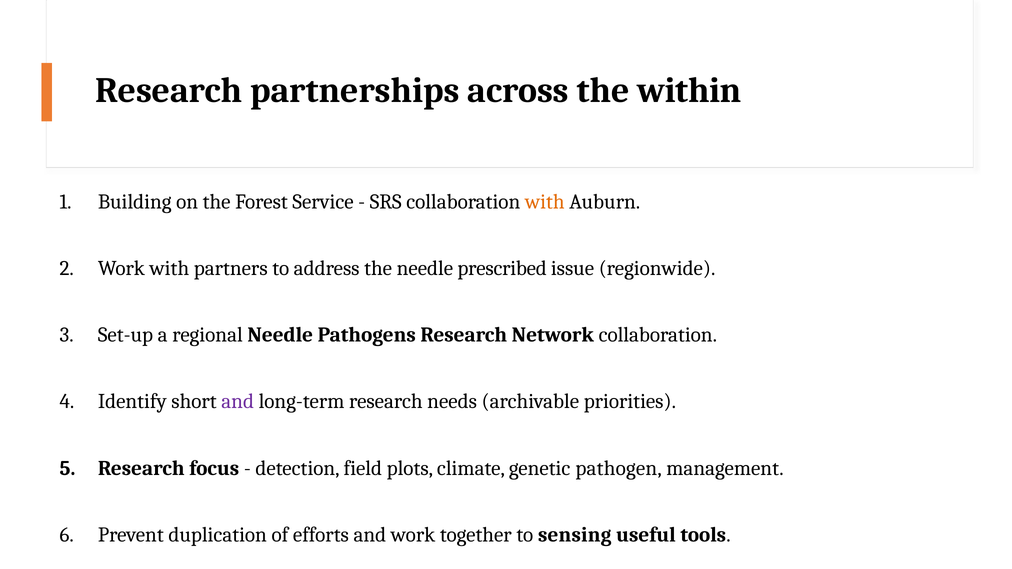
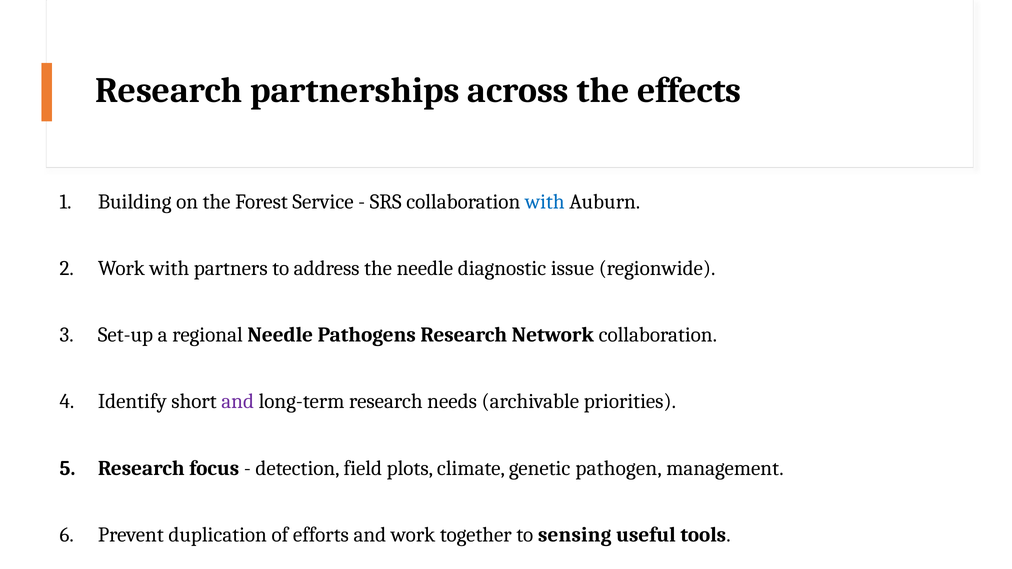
within: within -> effects (689, 90)
with colour: orange -> blue (545, 202)
prescribed: prescribed -> diagnostic (502, 268)
